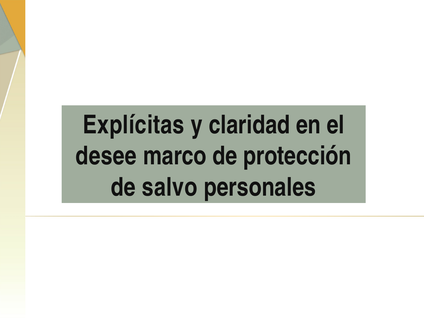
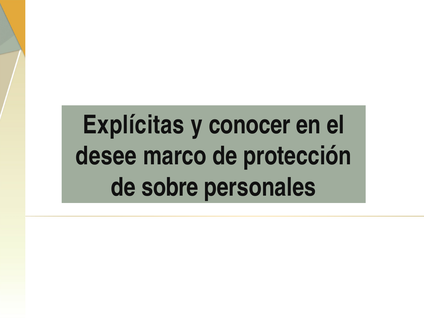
claridad: claridad -> conocer (250, 125)
salvo: salvo -> sobre (170, 187)
